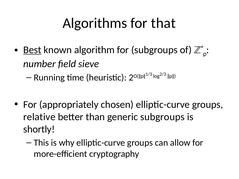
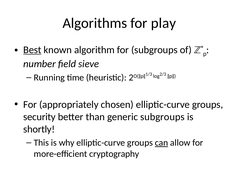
that: that -> play (163, 23)
relative: relative -> security (39, 117)
can underline: none -> present (162, 143)
